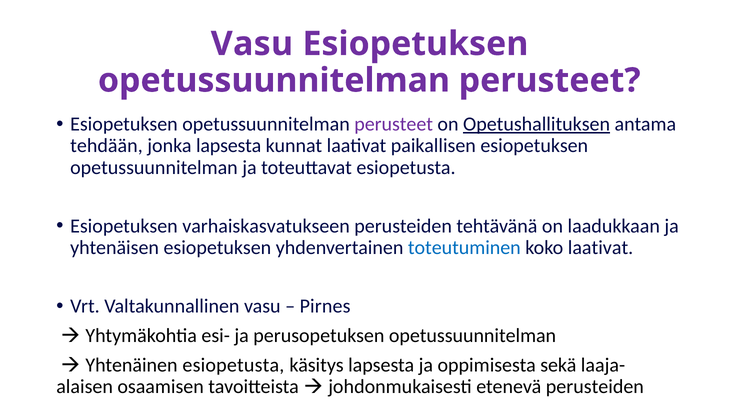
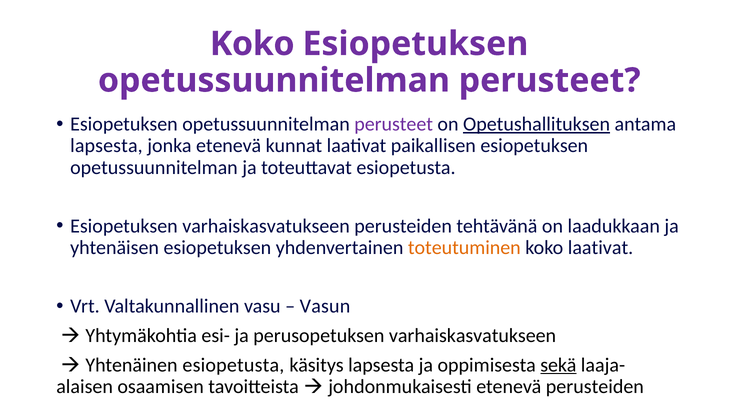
Vasu: Vasu -> Koko (252, 44)
tehdään: tehdään -> lapsesta (106, 146)
jonka lapsesta: lapsesta -> etenevä (229, 146)
toteutuminen colour: blue -> orange (464, 248)
Pirnes: Pirnes -> Vasun (325, 306)
perusopetuksen opetussuunnitelman: opetussuunnitelman -> varhaiskasvatukseen (473, 335)
sekä underline: none -> present (558, 365)
